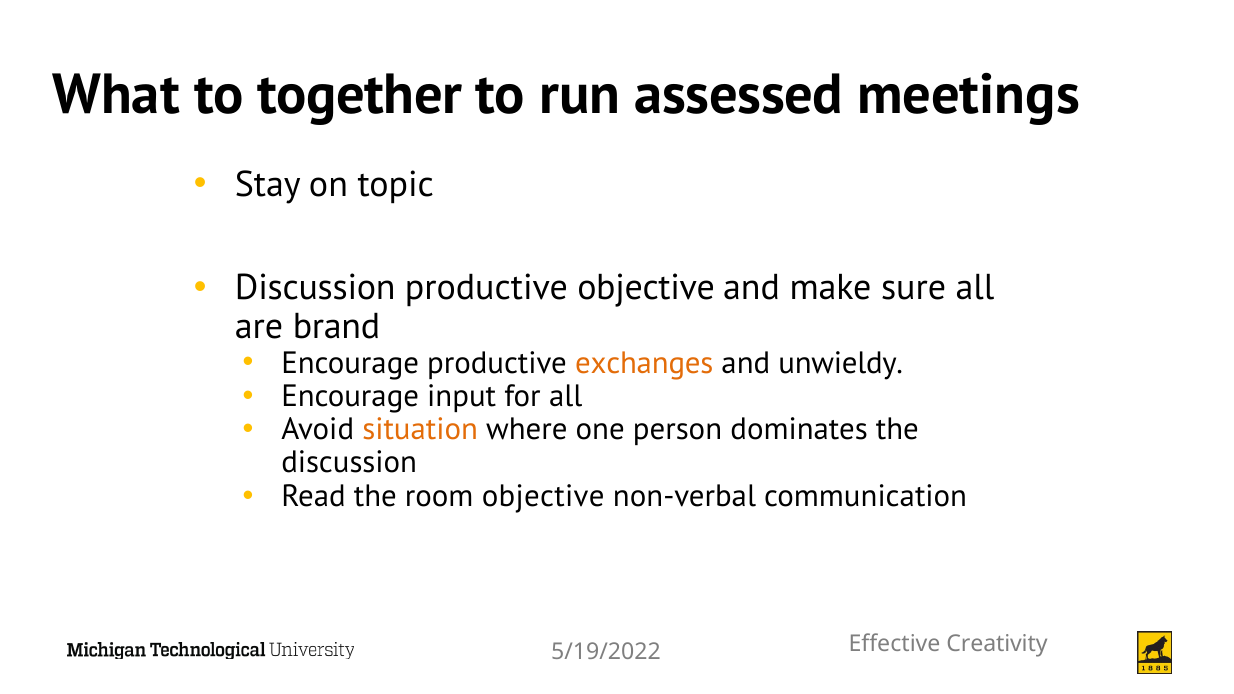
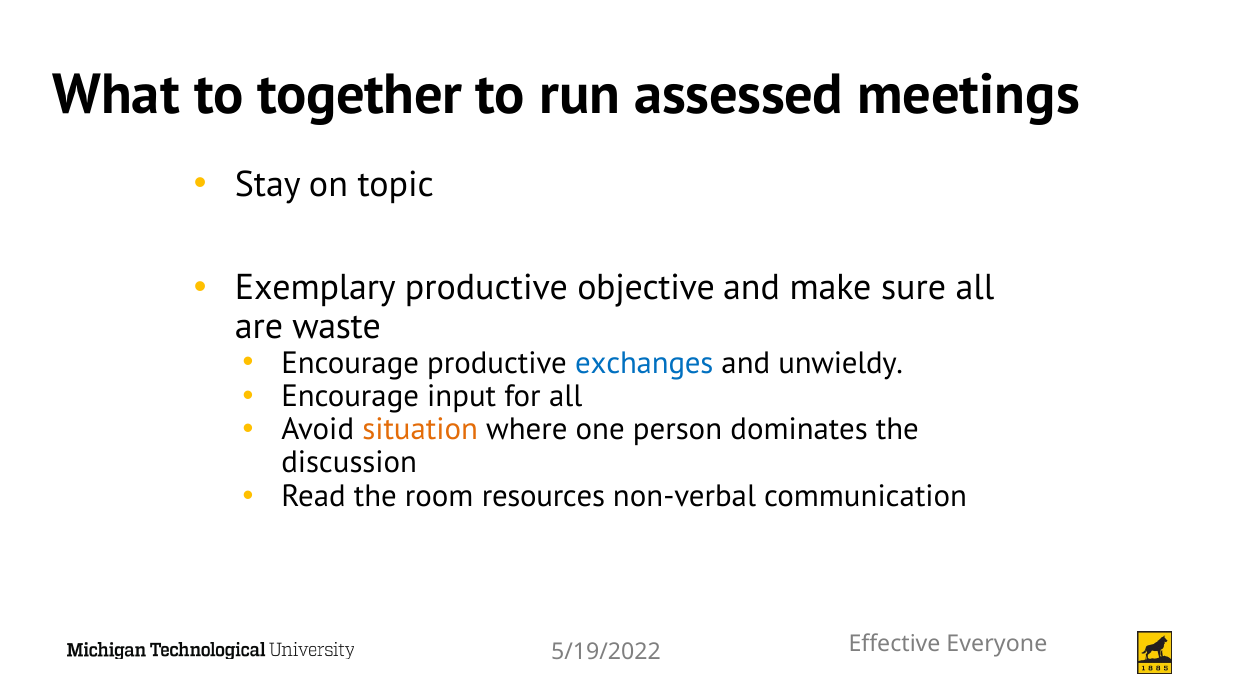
Discussion: Discussion -> Exemplary (315, 288)
brand: brand -> waste (337, 327)
exchanges colour: orange -> blue (644, 363)
room objective: objective -> resources (543, 496)
Creativity: Creativity -> Everyone (997, 644)
